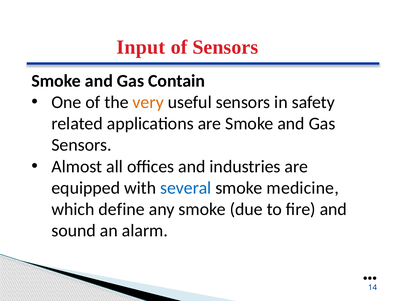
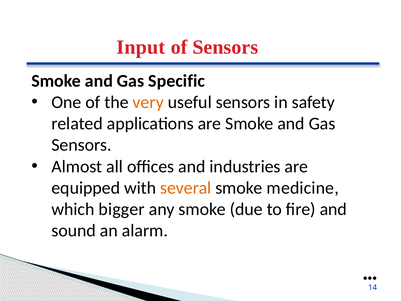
Contain: Contain -> Specific (177, 81)
several colour: blue -> orange (186, 188)
define: define -> bigger (122, 209)
